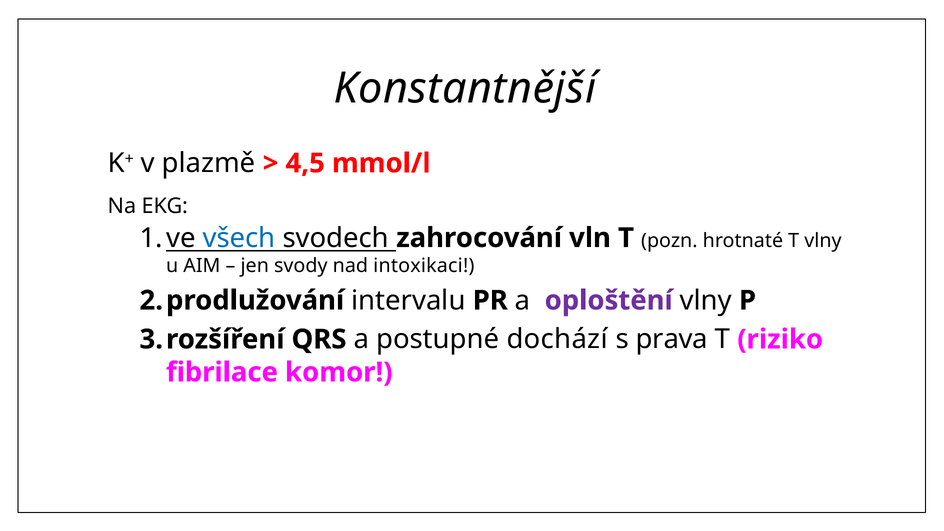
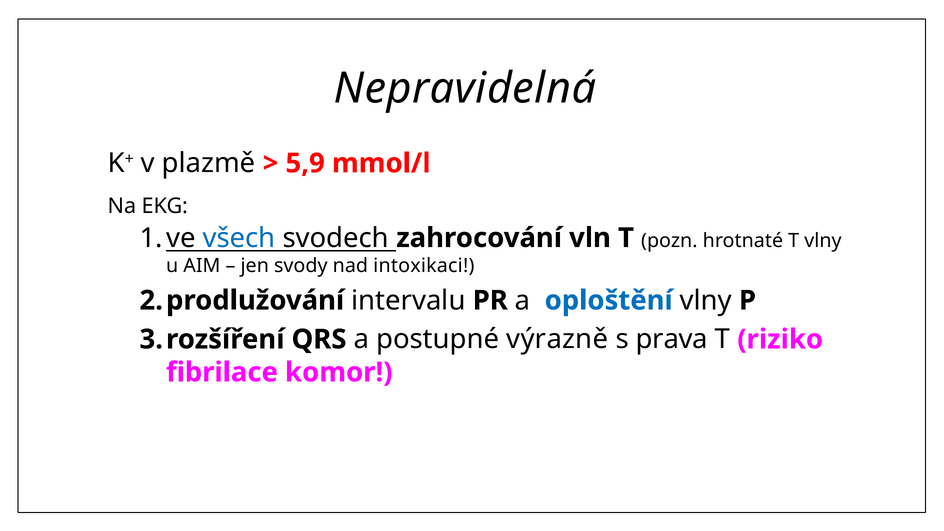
Konstantnější: Konstantnější -> Nepravidelná (465, 89)
4,5: 4,5 -> 5,9 (305, 163)
oploštění colour: purple -> blue (609, 300)
dochází: dochází -> výrazně (557, 339)
